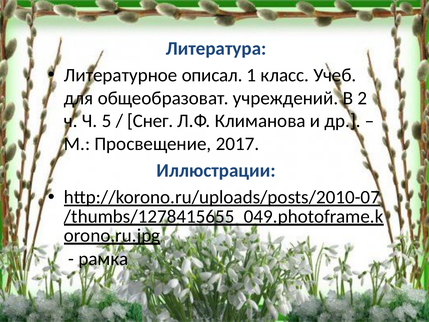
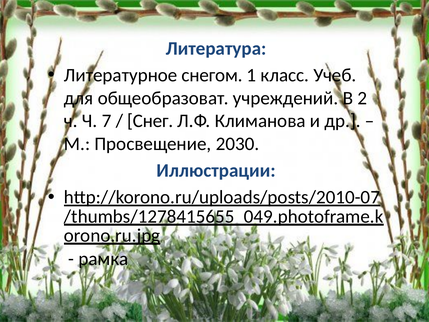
описал: описал -> снегом (212, 75)
5: 5 -> 7 (107, 121)
2017: 2017 -> 2030 (237, 144)
